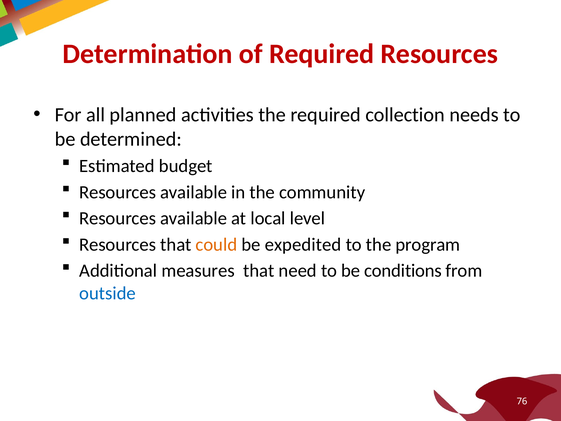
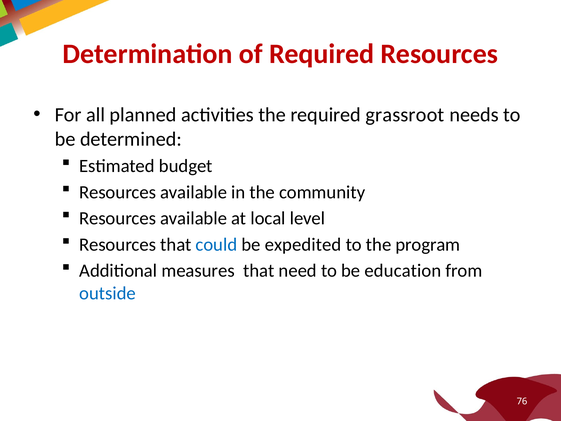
collection: collection -> grassroot (405, 115)
could colour: orange -> blue (216, 244)
conditions: conditions -> education (403, 271)
